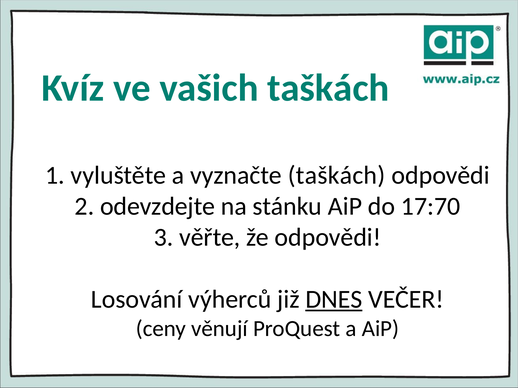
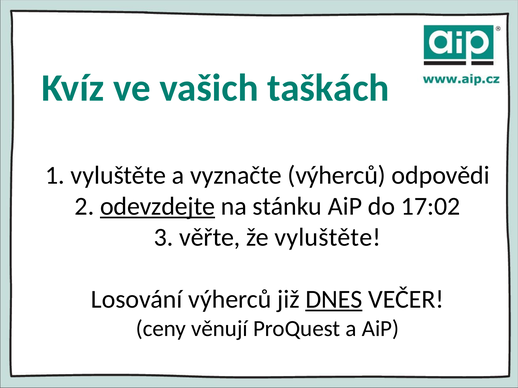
vyznačte taškách: taškách -> výherců (337, 176)
odevzdejte underline: none -> present (158, 207)
17:70: 17:70 -> 17:02 (431, 207)
že odpovědi: odpovědi -> vyluštěte (328, 238)
